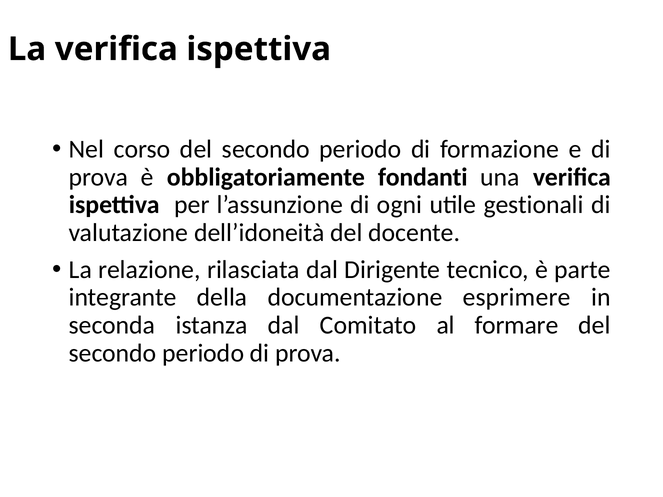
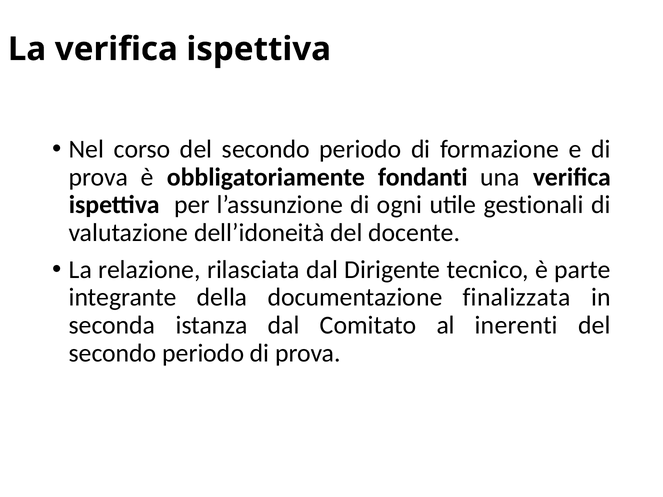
esprimere: esprimere -> finalizzata (517, 298)
formare: formare -> inerenti (516, 325)
